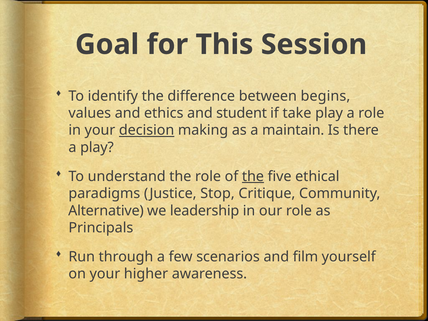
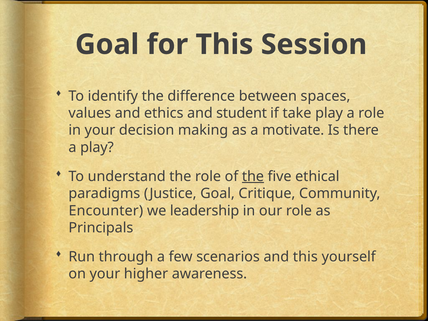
begins: begins -> spaces (325, 96)
decision underline: present -> none (147, 130)
maintain: maintain -> motivate (293, 130)
Justice Stop: Stop -> Goal (218, 194)
Alternative: Alternative -> Encounter (106, 211)
and film: film -> this (305, 257)
